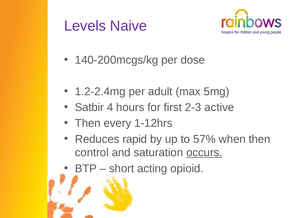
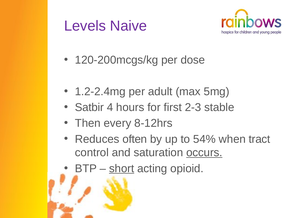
140-200mcgs/kg: 140-200mcgs/kg -> 120-200mcgs/kg (117, 60)
active: active -> stable (219, 107)
1-12hrs: 1-12hrs -> 8-12hrs (153, 123)
rapid: rapid -> often (135, 139)
57%: 57% -> 54% (204, 139)
when then: then -> tract (260, 139)
short underline: none -> present (122, 168)
